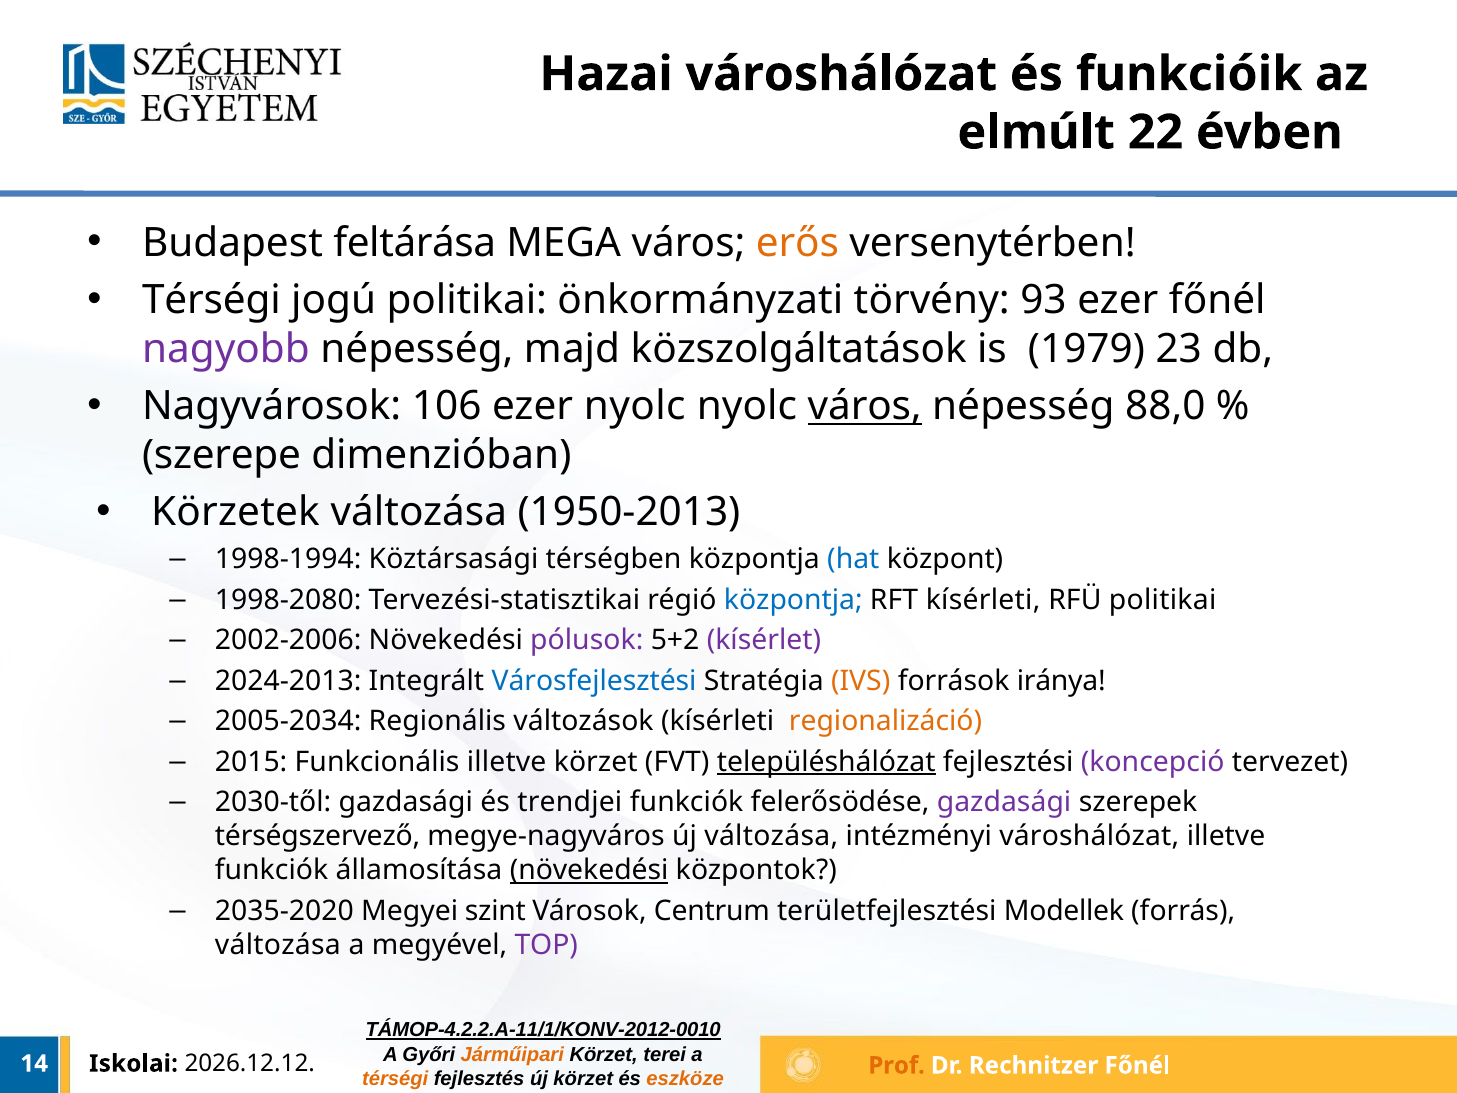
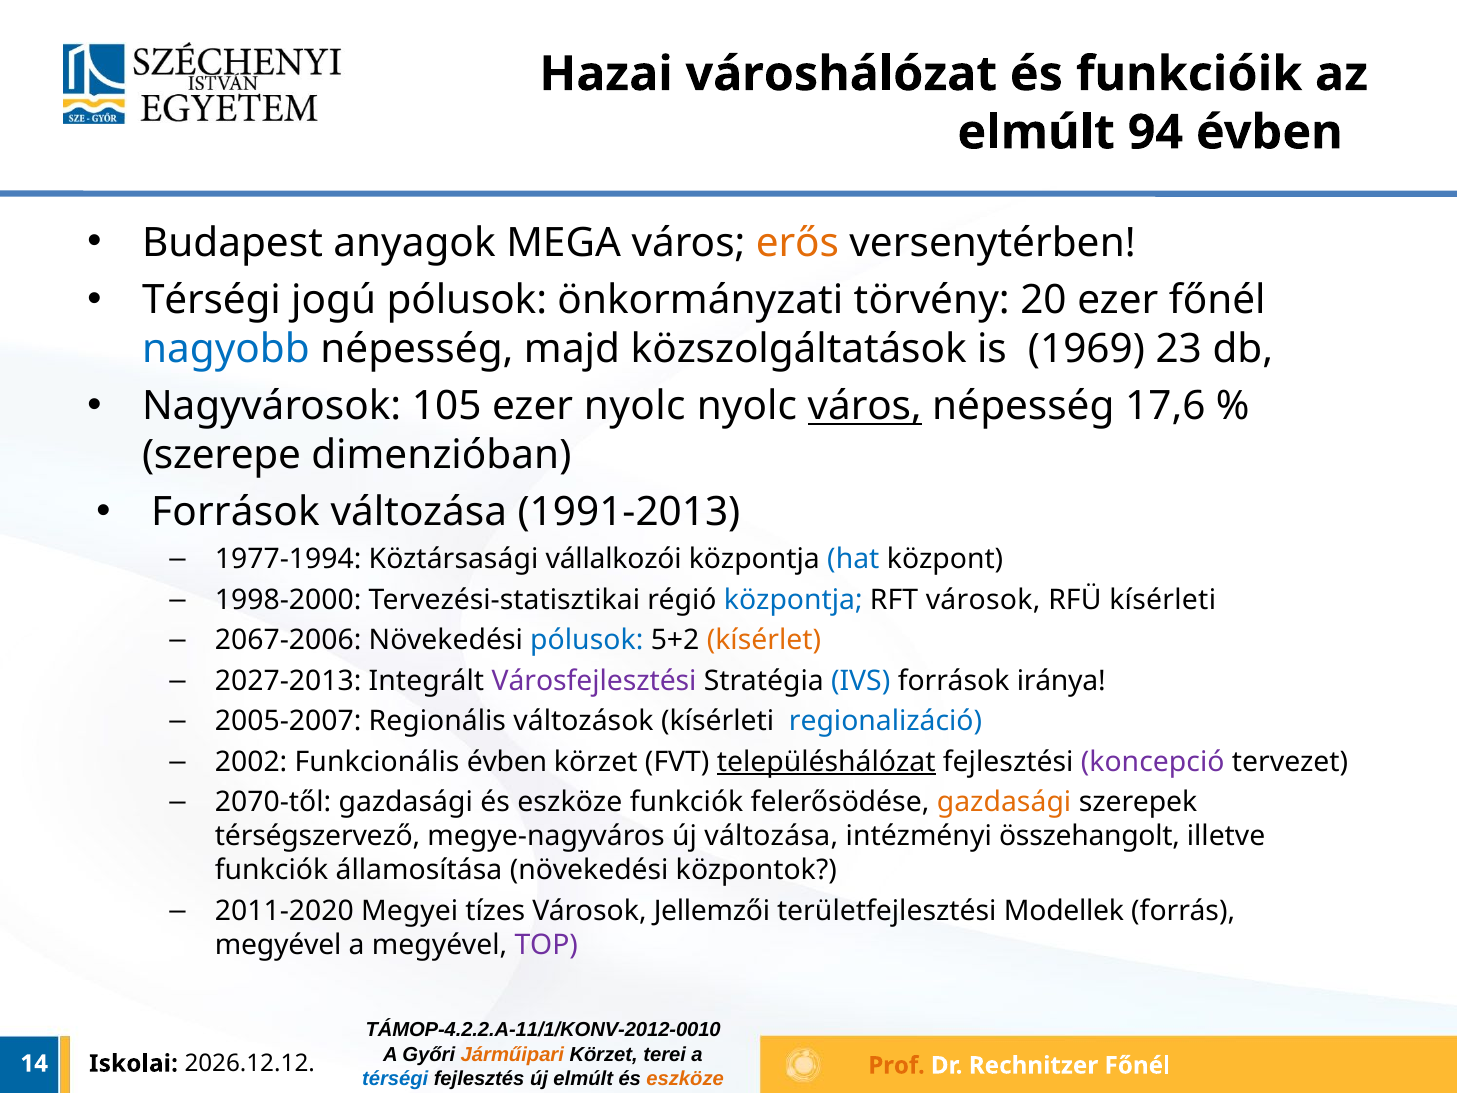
22: 22 -> 94 (1155, 132)
feltárása: feltárása -> anyagok (415, 243)
jogú politikai: politikai -> pólusok (467, 300)
93: 93 -> 20 (1043, 300)
nagyobb colour: purple -> blue (226, 349)
1979: 1979 -> 1969 (1086, 349)
106: 106 -> 105 (447, 406)
88,0: 88,0 -> 17,6 (1165, 406)
Körzetek: Körzetek -> Források (235, 512)
1950-2013: 1950-2013 -> 1991-2013 (629, 512)
1998-1994: 1998-1994 -> 1977-1994 (288, 559)
térségben: térségben -> vállalkozói (614, 559)
1998-2080: 1998-2080 -> 1998-2000 (288, 600)
RFT kísérleti: kísérleti -> városok (983, 600)
RFÜ politikai: politikai -> kísérleti (1163, 600)
2002-2006: 2002-2006 -> 2067-2006 (288, 640)
pólusok colour: purple -> blue (587, 640)
kísérlet colour: purple -> orange (764, 640)
2024-2013: 2024-2013 -> 2027-2013 (288, 681)
Városfejlesztési colour: blue -> purple (594, 681)
IVS colour: orange -> blue (861, 681)
2005-2034: 2005-2034 -> 2005-2007 (288, 721)
regionalizáció colour: orange -> blue (885, 721)
2015: 2015 -> 2002 (251, 762)
Funkcionális illetve: illetve -> évben (507, 762)
2030-től: 2030-től -> 2070-től (273, 802)
gazdasági és trendjei: trendjei -> eszköze (570, 802)
gazdasági colour: purple -> orange (1004, 802)
intézményi városhálózat: városhálózat -> összehangolt (1090, 836)
növekedési underline: present -> none (589, 870)
2035-2020: 2035-2020 -> 2011-2020 (284, 911)
szint: szint -> tízes (495, 911)
Centrum: Centrum -> Jellemzői (712, 911)
változása: változása -> megyével (278, 945)
TÁMOP-4.2.2.A-11/1/KONV-2012-0010 underline: present -> none (543, 1030)
térségi colour: orange -> blue (395, 1079)
új körzet: körzet -> elmúlt (583, 1079)
